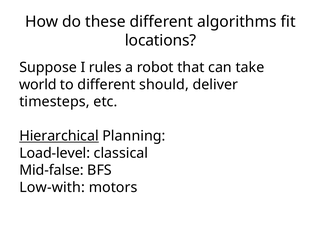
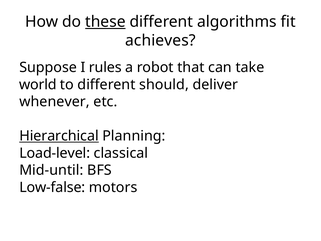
these underline: none -> present (105, 22)
locations: locations -> achieves (160, 40)
timesteps: timesteps -> whenever (54, 102)
Mid-false: Mid-false -> Mid-until (51, 170)
Low-with: Low-with -> Low-false (52, 187)
